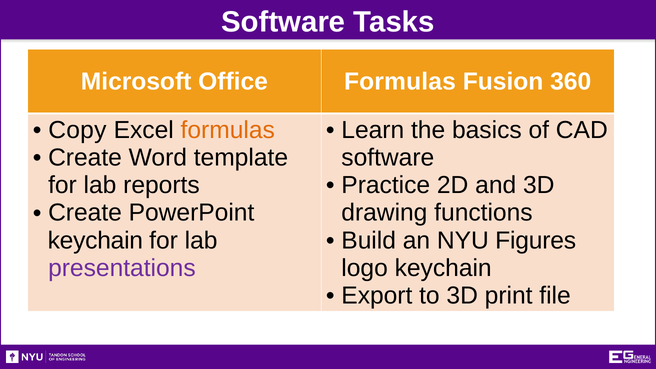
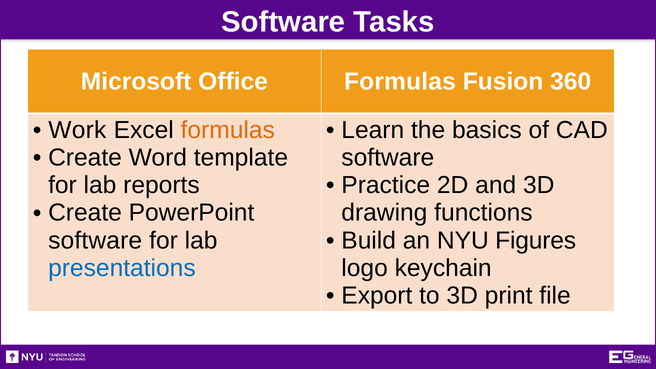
Copy: Copy -> Work (77, 130)
keychain: keychain -> software (95, 240)
presentations colour: purple -> blue (122, 268)
